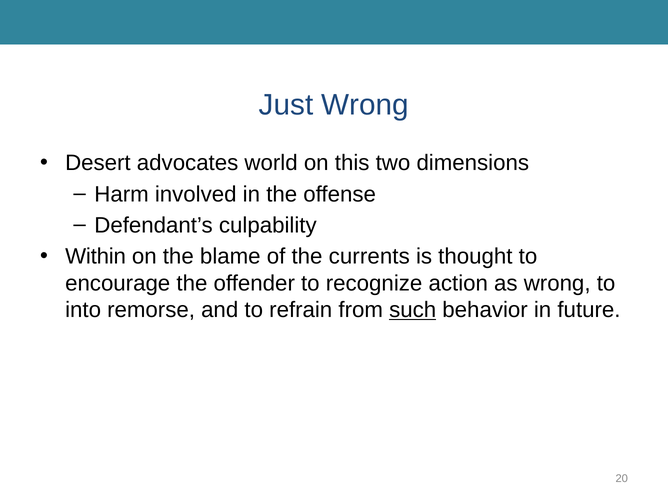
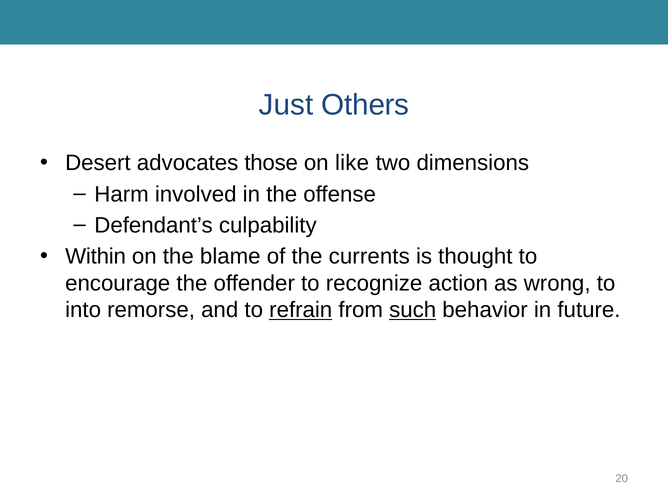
Just Wrong: Wrong -> Others (365, 105)
world: world -> those (271, 163)
this: this -> like (352, 163)
refrain underline: none -> present (301, 310)
